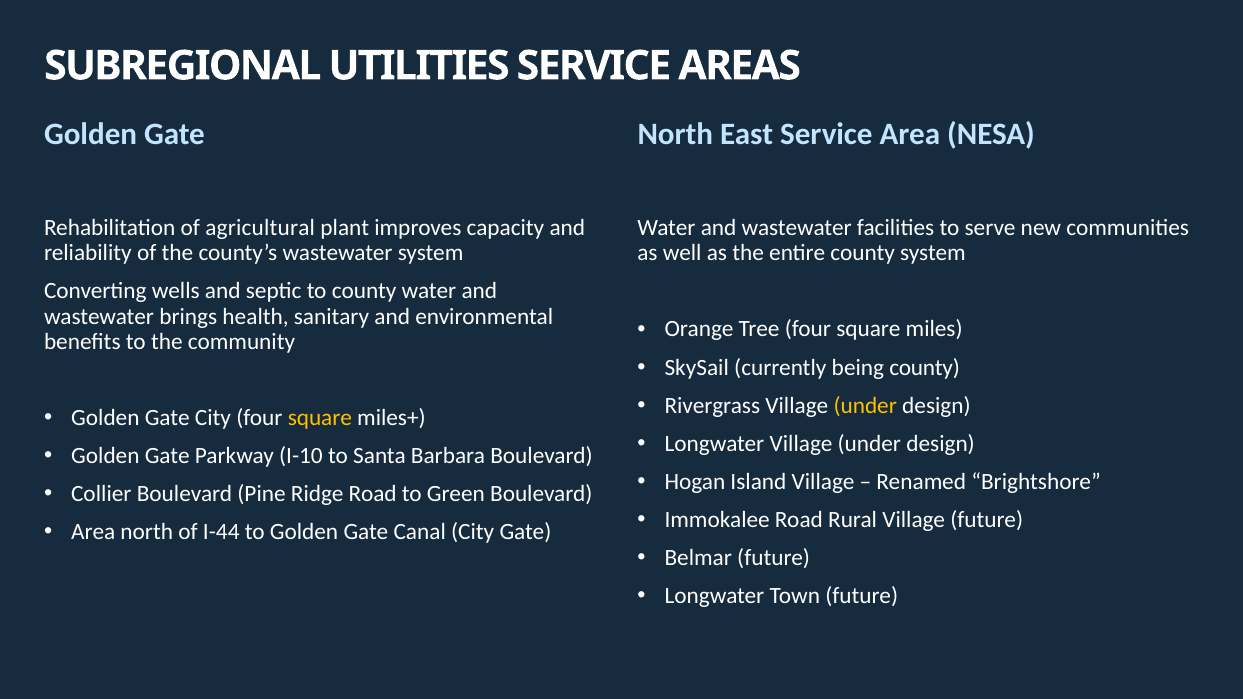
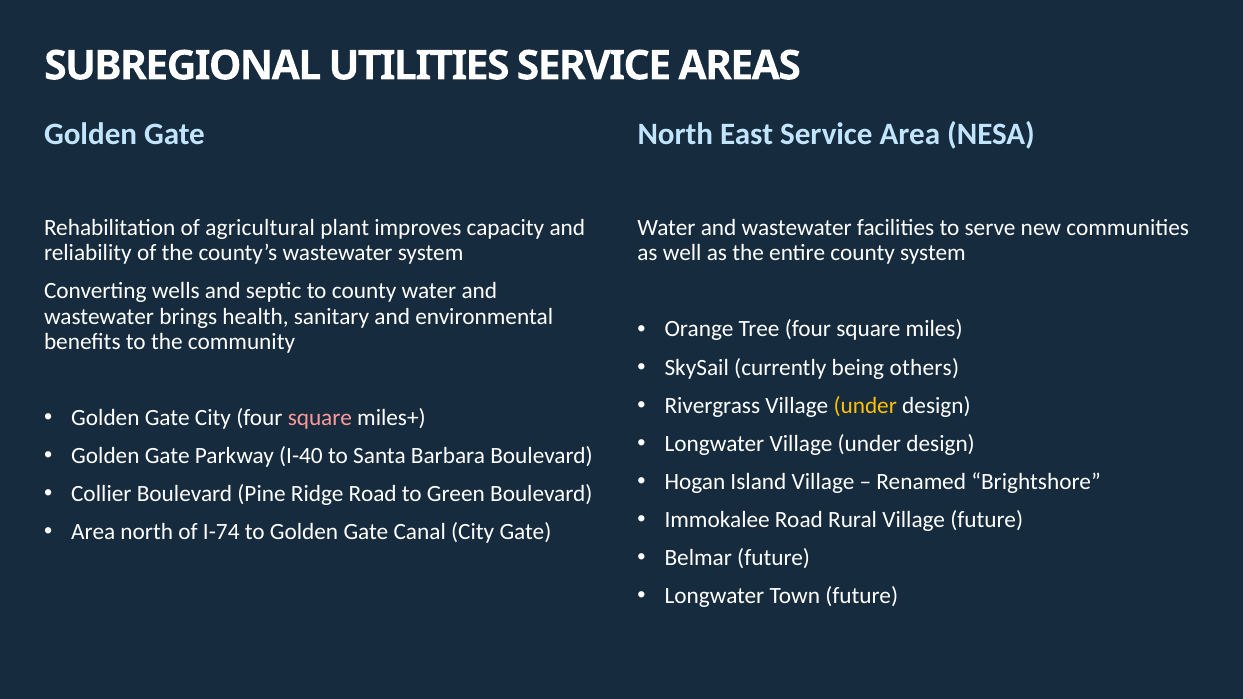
being county: county -> others (924, 367)
square colour: yellow -> pink (320, 418)
I-10: I-10 -> I-40 (301, 456)
I-44: I-44 -> I-74 (221, 532)
